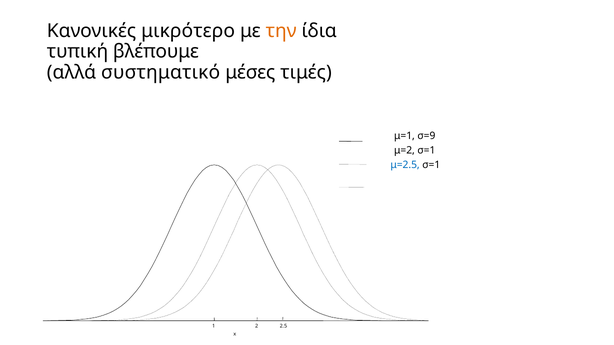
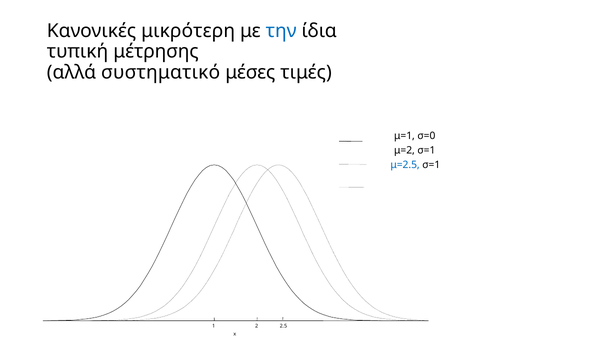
μικρότερο: μικρότερο -> μικρότερη (188, 31)
την colour: orange -> blue (281, 31)
βλέπουμε: βλέπουμε -> μέτρησης (156, 52)
σ=9: σ=9 -> σ=0 (426, 136)
